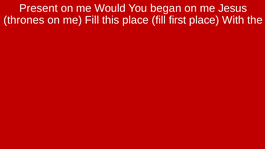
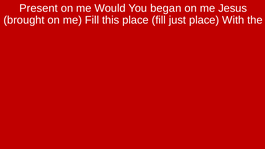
thrones: thrones -> brought (24, 20)
first: first -> just (177, 20)
